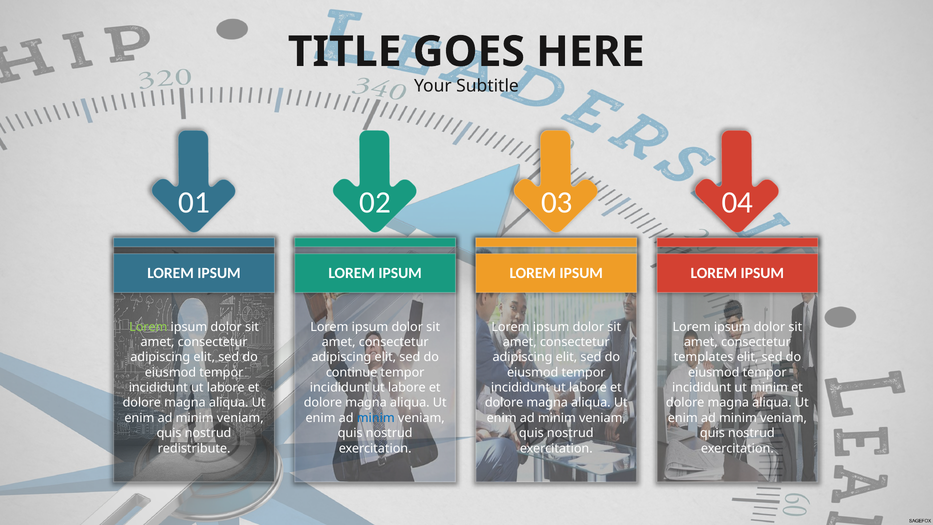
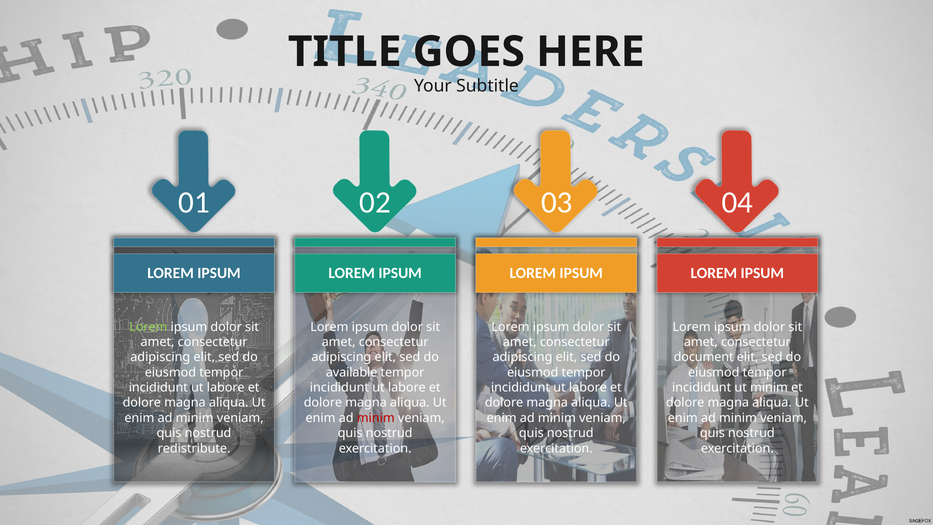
templates: templates -> document (704, 357)
continue: continue -> available (352, 372)
minim colour: blue -> red (376, 418)
